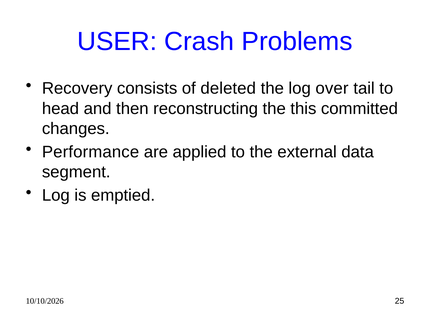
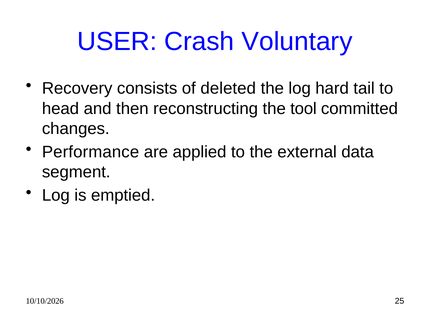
Problems: Problems -> Voluntary (297, 42)
over: over -> hard (332, 89)
this: this -> tool (303, 109)
